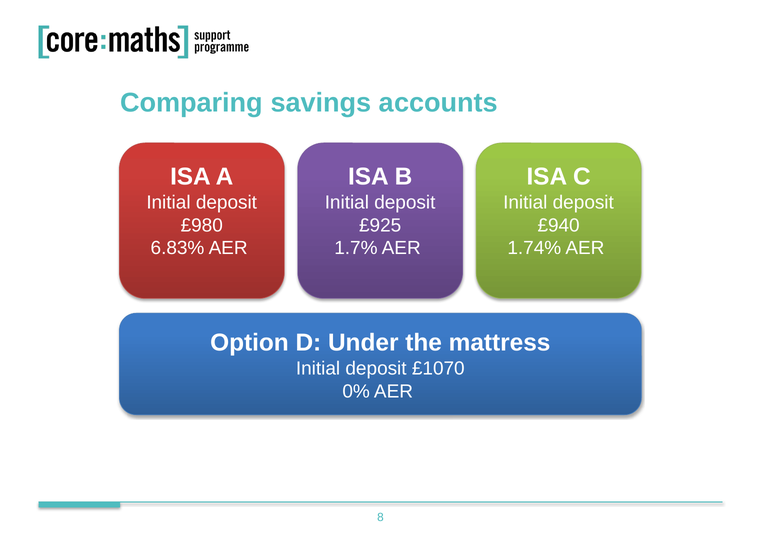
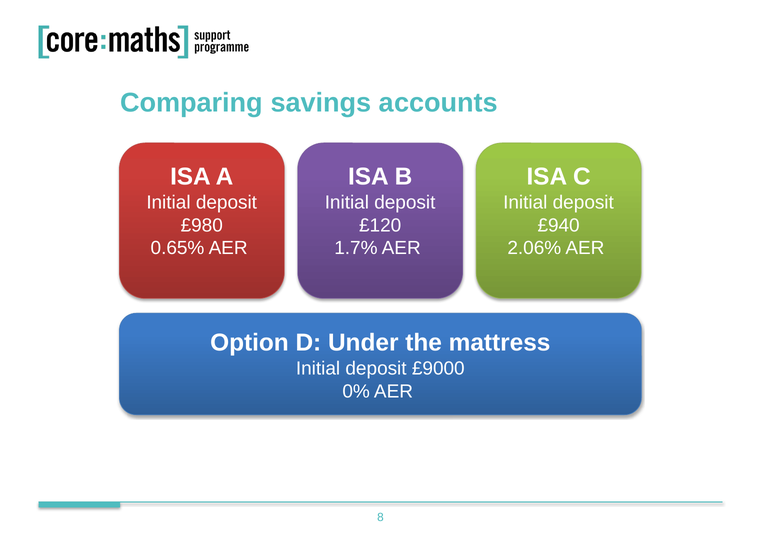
£925: £925 -> £120 (380, 225)
6.83%: 6.83% -> 0.65% (177, 248)
1.74%: 1.74% -> 2.06% (534, 248)
£1070: £1070 -> £9000 (438, 369)
